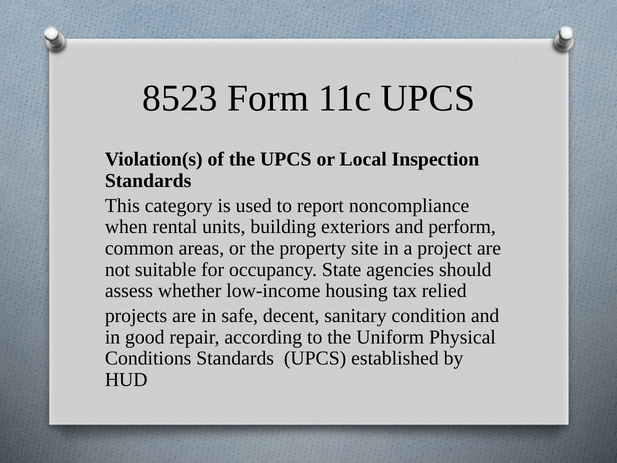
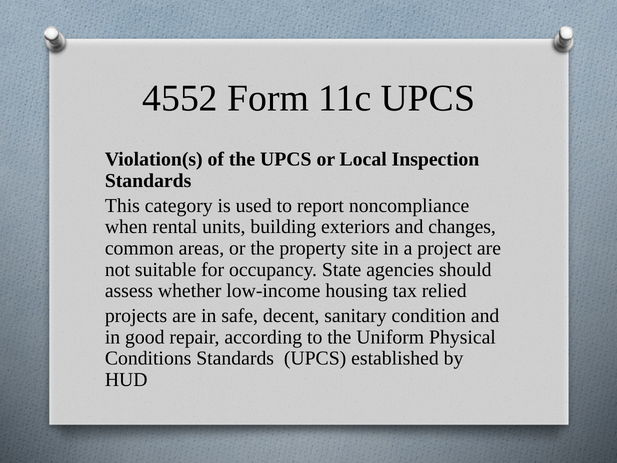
8523: 8523 -> 4552 (180, 98)
perform: perform -> changes (462, 227)
